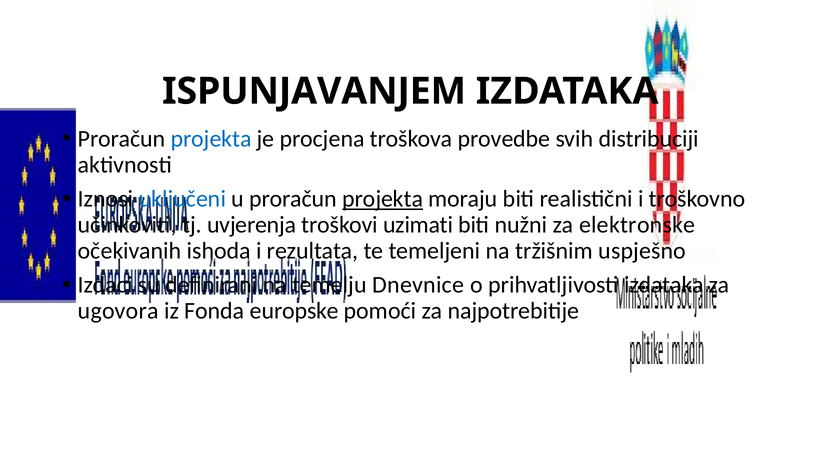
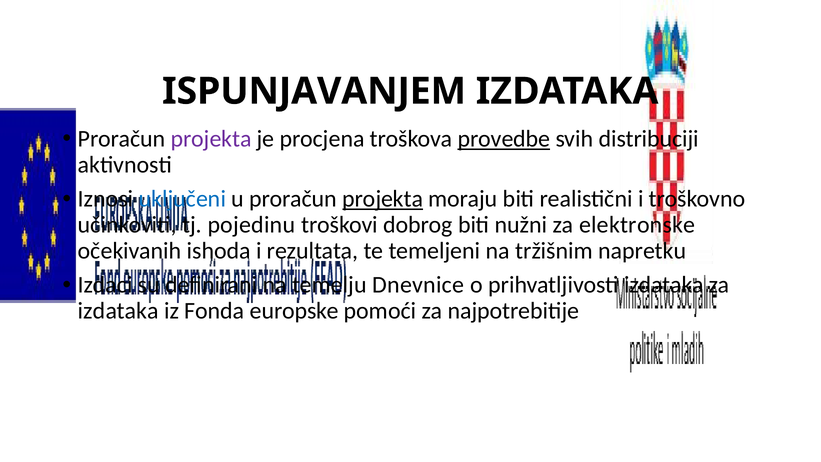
projekta colour: blue -> purple (211, 139)
provedbe underline: none -> present (504, 139)
uvjerenja: uvjerenja -> pojedinu (251, 225)
uzimati: uzimati -> dobrog (418, 225)
uspješno: uspješno -> napretku (642, 251)
ugovora: ugovora -> izdataka (118, 311)
